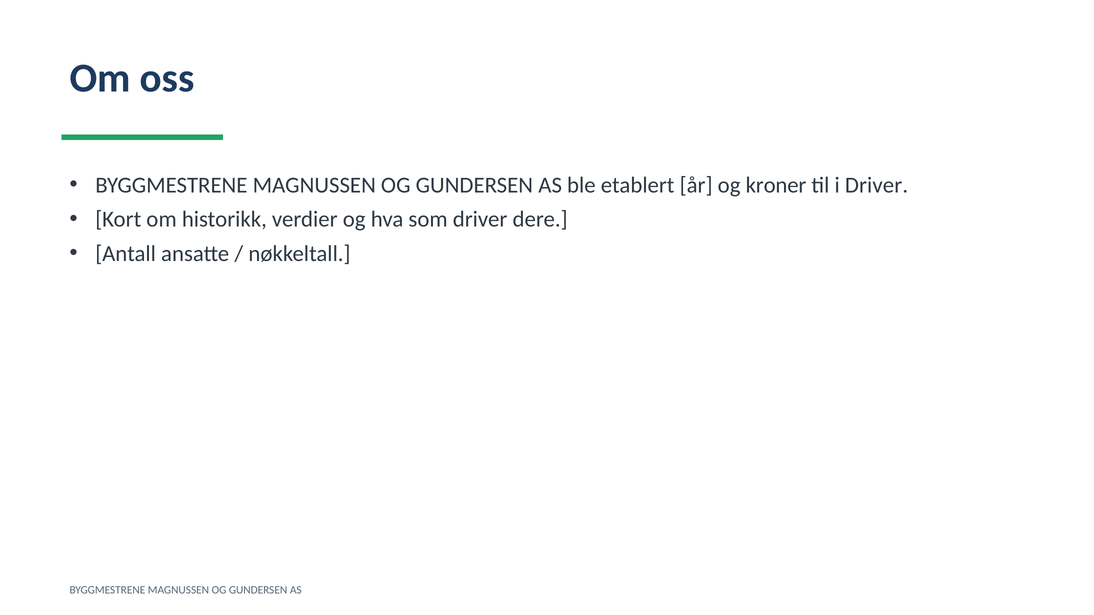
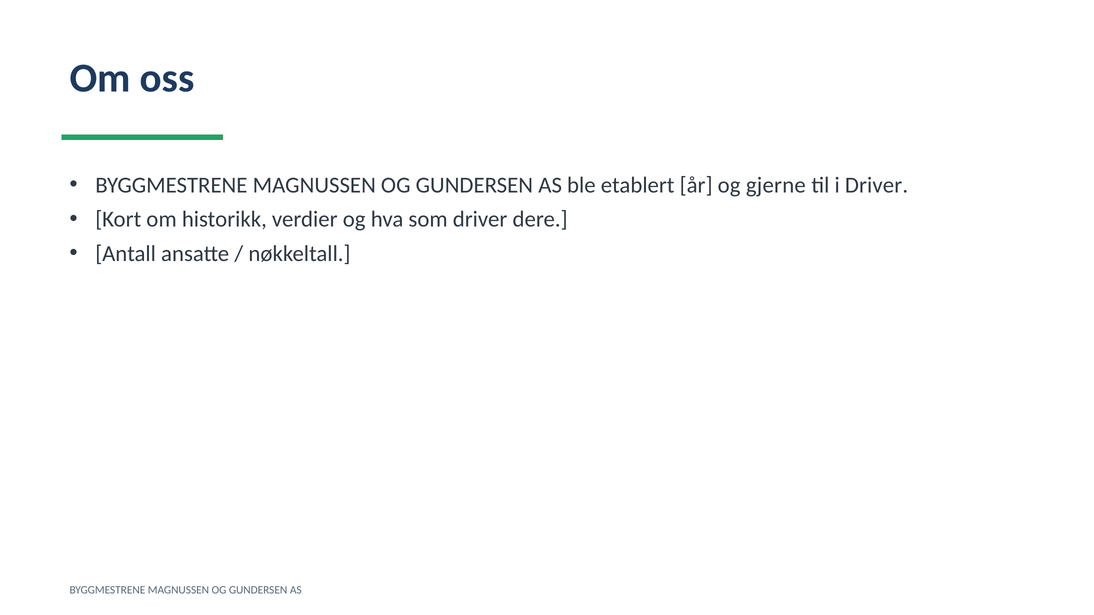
kroner: kroner -> gjerne (776, 185)
